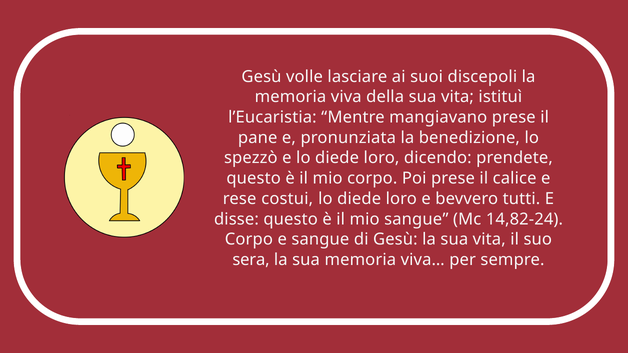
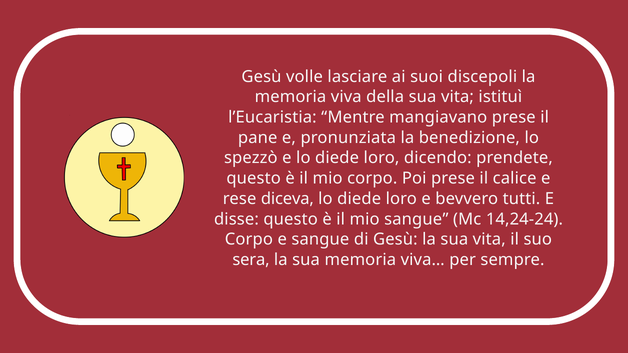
costui: costui -> diceva (287, 199)
14,82-24: 14,82-24 -> 14,24-24 (524, 219)
